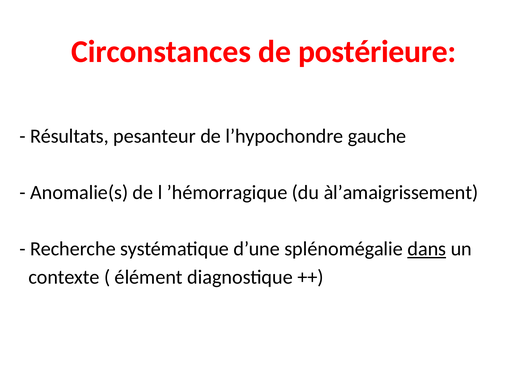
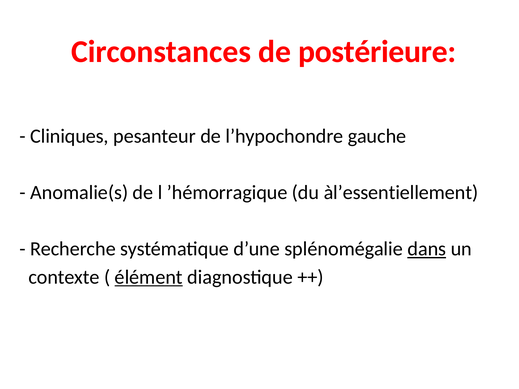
Résultats: Résultats -> Cliniques (69, 136)
àl’amaigrissement: àl’amaigrissement -> àl’essentiellement (401, 193)
élément underline: none -> present (149, 277)
